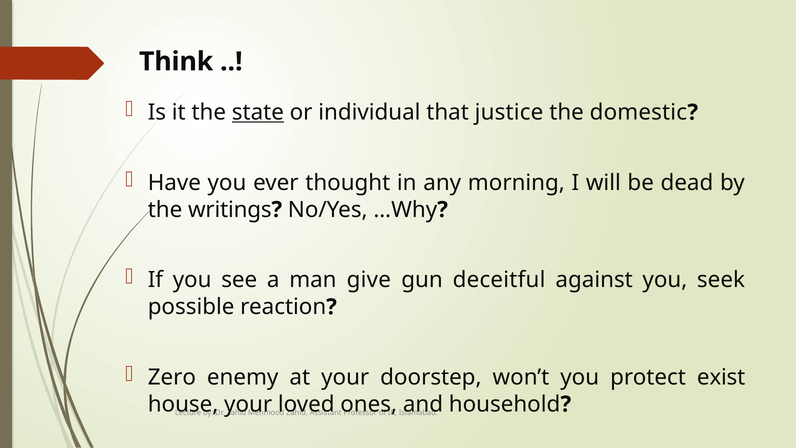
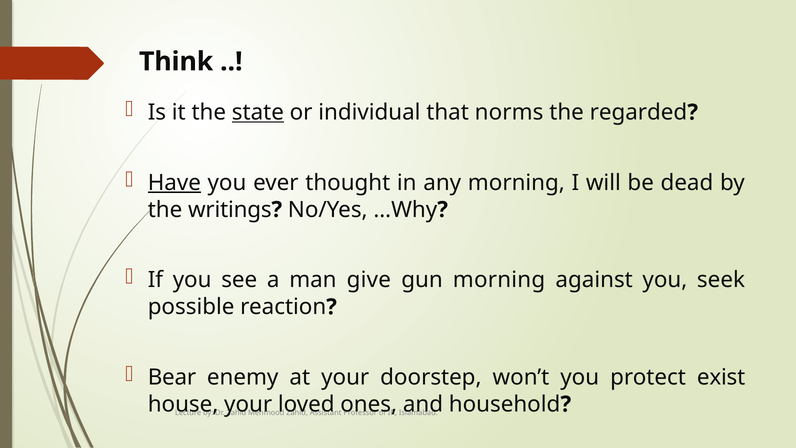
justice: justice -> norms (509, 112)
domestic: domestic -> regarded (638, 112)
Have underline: none -> present (174, 183)
gun deceitful: deceitful -> morning (499, 280)
Zero: Zero -> Bear (172, 377)
